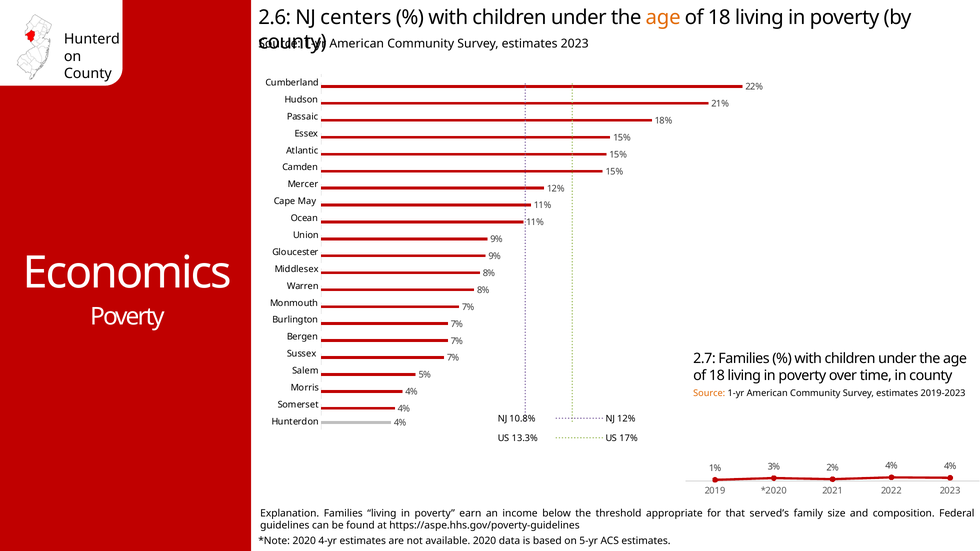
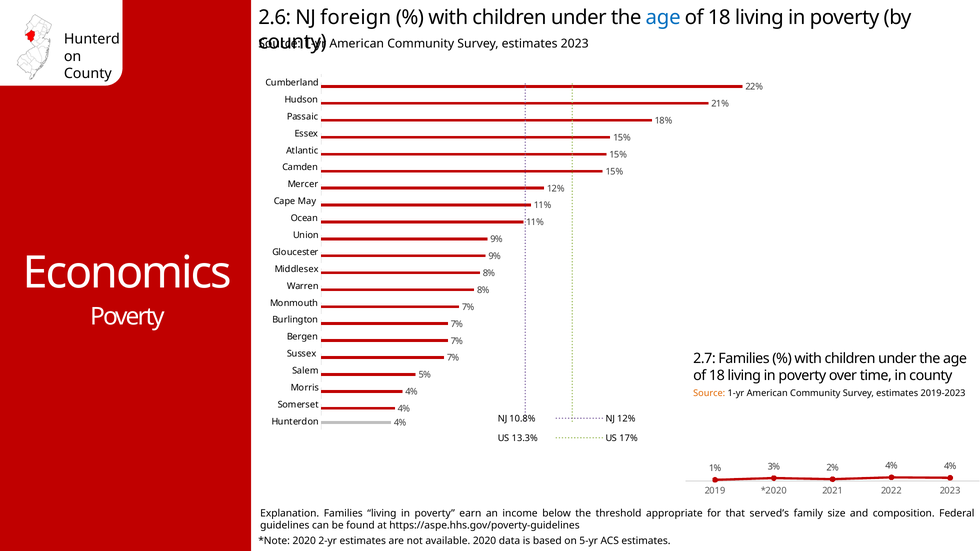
centers: centers -> foreign (356, 17)
age colour: orange -> blue (663, 17)
4-yr: 4-yr -> 2-yr (328, 541)
